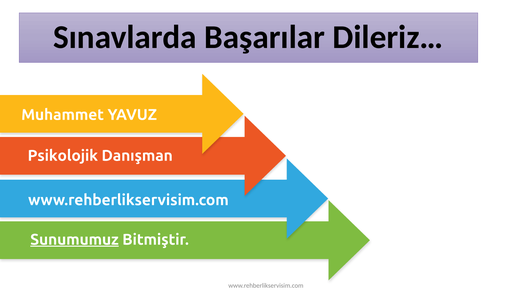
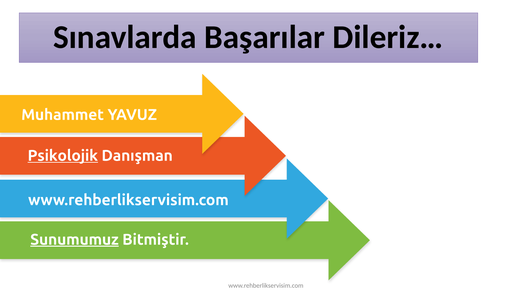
Psikolojik underline: none -> present (63, 156)
